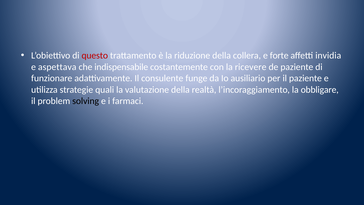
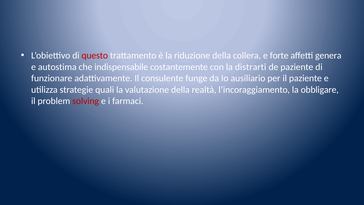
invidia: invidia -> genera (328, 55)
aspettava: aspettava -> autostima (57, 67)
ricevere: ricevere -> distrarti (251, 67)
solving colour: black -> red (86, 101)
